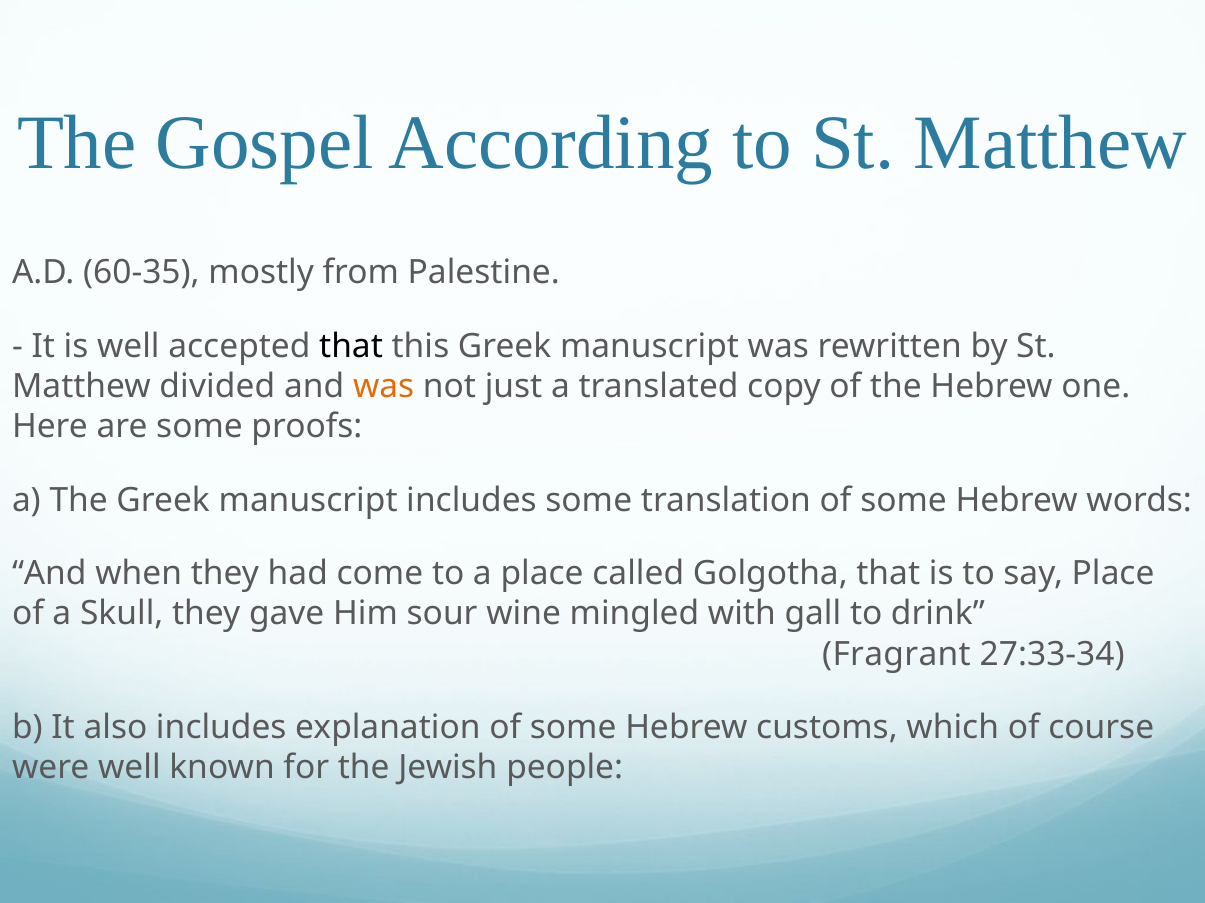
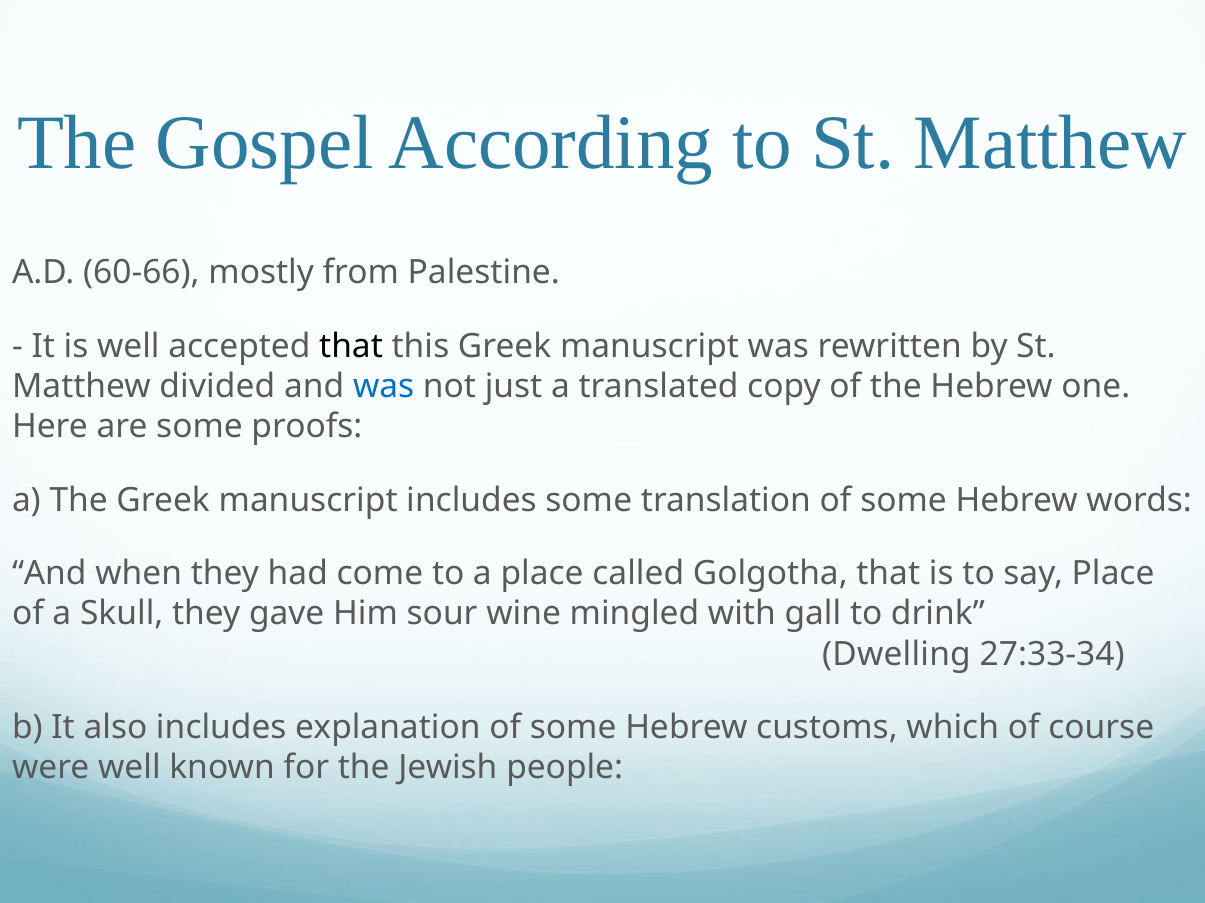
60-35: 60-35 -> 60-66 (141, 273)
was colour: orange -> blue (384, 387)
Fragrant: Fragrant -> Dwelling (897, 655)
